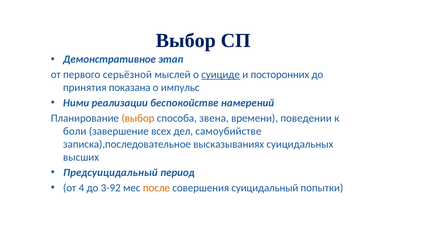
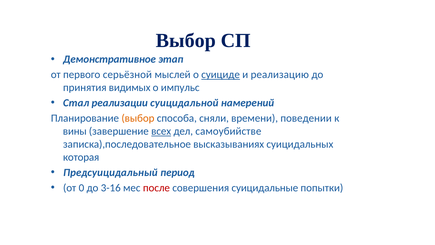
посторонних: посторонних -> реализацию (280, 75)
показана: показана -> видимых (130, 88)
Ними: Ними -> Стал (76, 103)
беспокойстве: беспокойстве -> суицидальной (184, 103)
звена: звена -> сняли (214, 118)
боли: боли -> вины (75, 131)
всех underline: none -> present (161, 131)
высших: высших -> которая (81, 157)
4: 4 -> 0 (81, 188)
3-92: 3-92 -> 3-16 (111, 188)
после colour: orange -> red (156, 188)
суицидальный: суицидальный -> суицидальные (265, 188)
